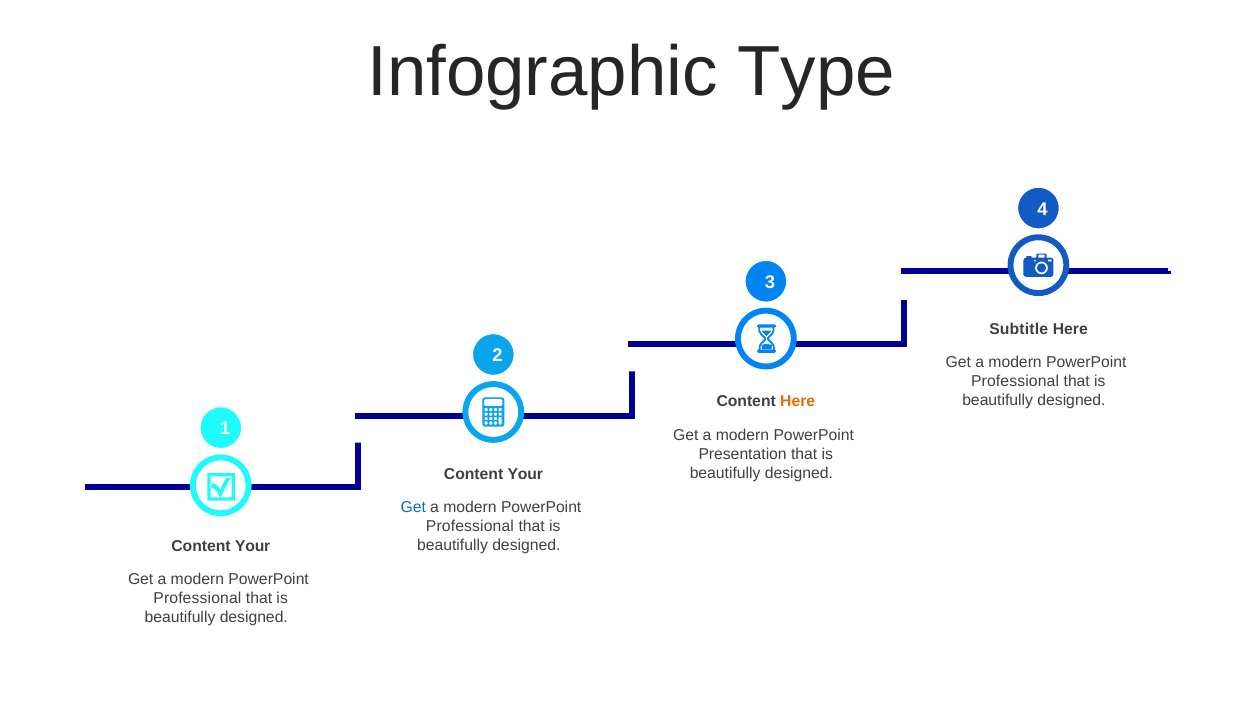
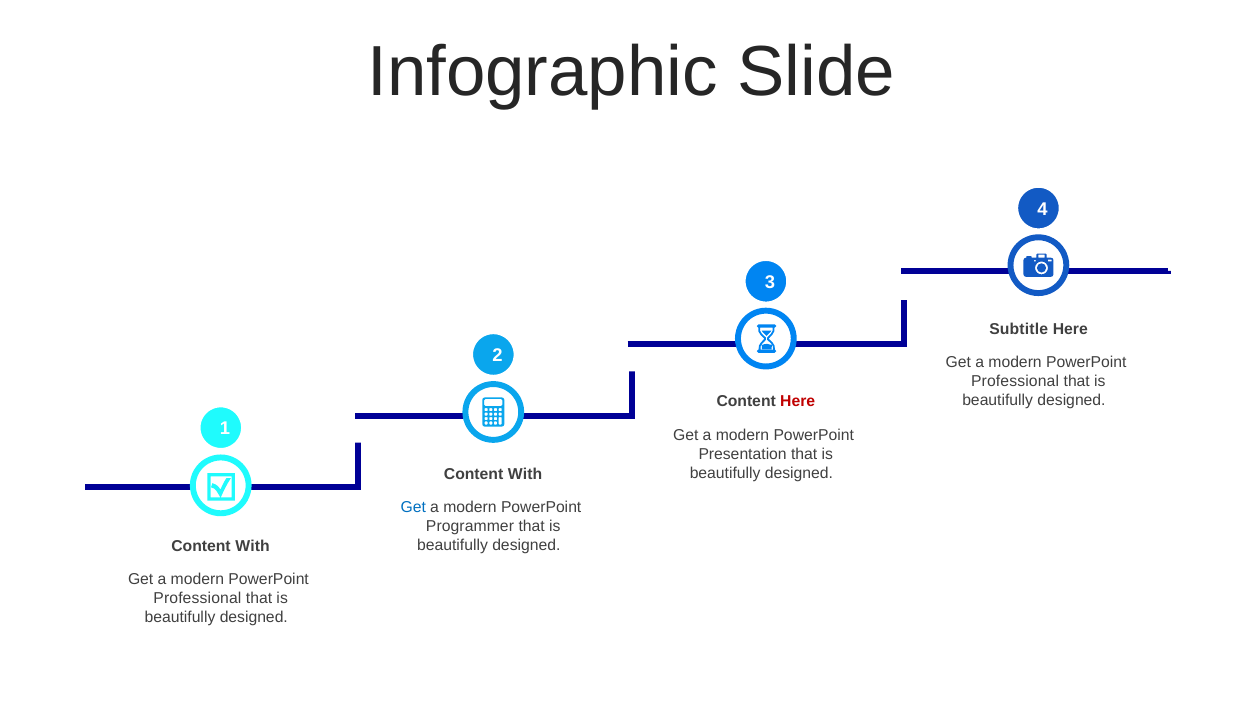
Type: Type -> Slide (816, 72)
Here colour: orange -> red (798, 401)
Your: Your -> With (525, 474)
Professional: Professional -> Programmer (470, 526)
Your: Your -> With (253, 546)
